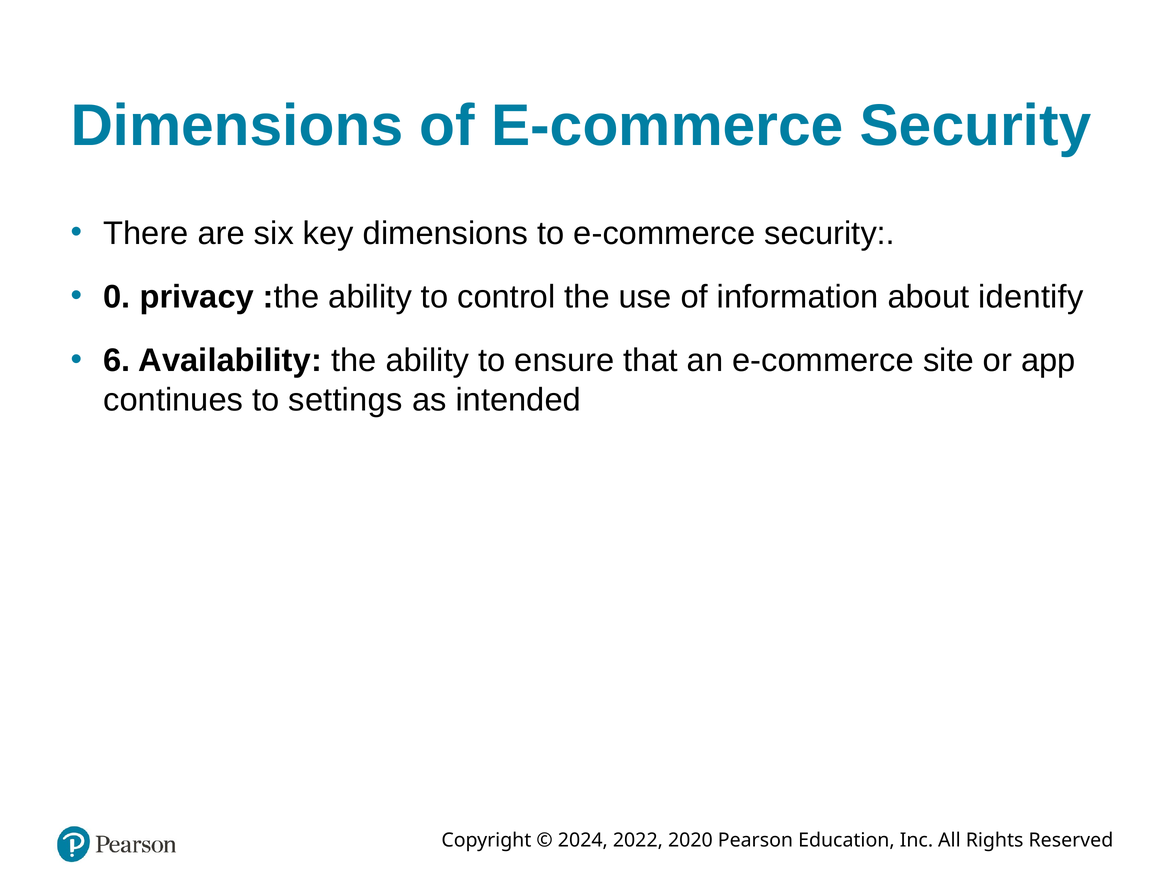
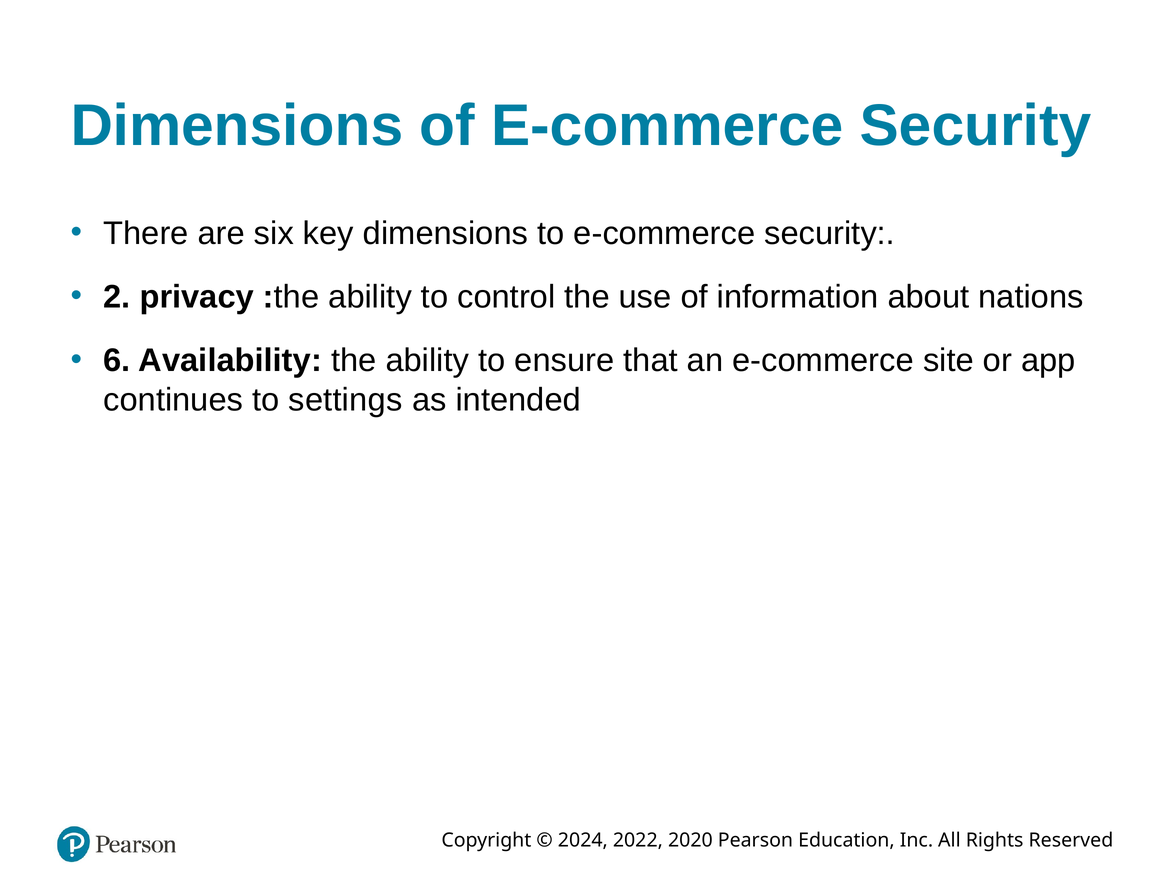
0: 0 -> 2 (117, 297)
identify: identify -> nations (1031, 297)
